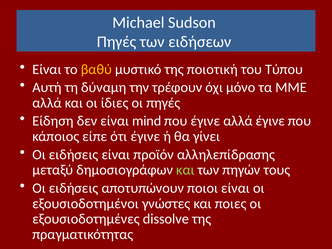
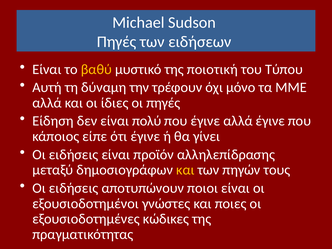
mind: mind -> πολύ (147, 121)
και colour: light green -> yellow (185, 170)
dissolve: dissolve -> κώδικες (166, 219)
